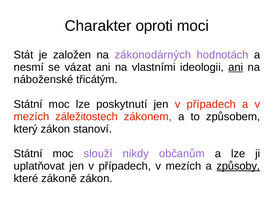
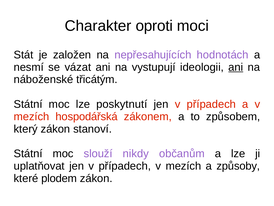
zákonodárných: zákonodárných -> nepřesahujících (153, 55)
vlastními: vlastními -> vystupují (154, 67)
záležitostech: záležitostech -> hospodářská (87, 116)
způsoby underline: present -> none (238, 166)
zákoně: zákoně -> plodem (59, 178)
